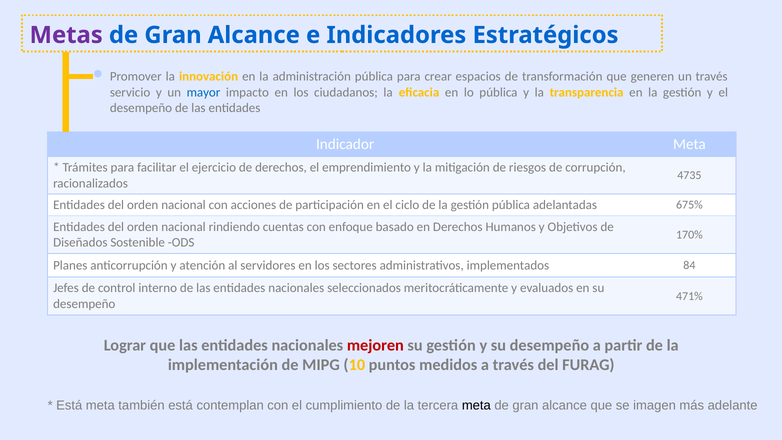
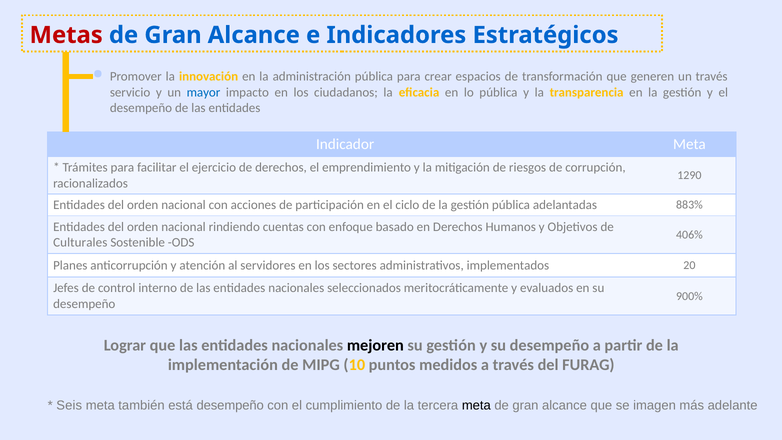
Metas colour: purple -> red (66, 35)
4735: 4735 -> 1290 (689, 175)
675%: 675% -> 883% (689, 205)
170%: 170% -> 406% (689, 235)
Diseñados: Diseñados -> Culturales (80, 243)
84: 84 -> 20 (689, 265)
471%: 471% -> 900% (689, 296)
mejoren colour: red -> black (375, 345)
Está: Está -> Seis (69, 405)
está contemplan: contemplan -> desempeño (230, 405)
